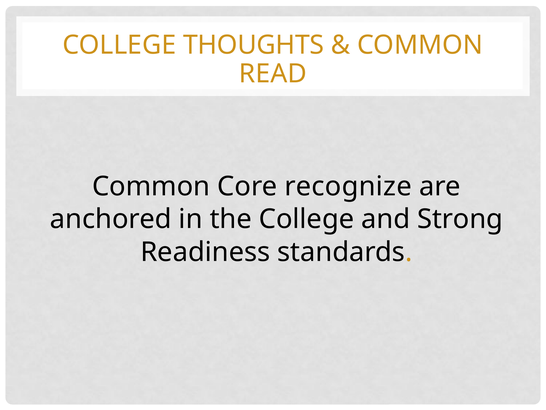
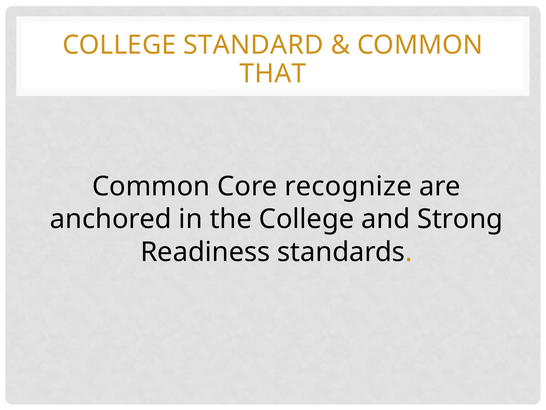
THOUGHTS: THOUGHTS -> STANDARD (253, 45)
READ: READ -> THAT (273, 74)
